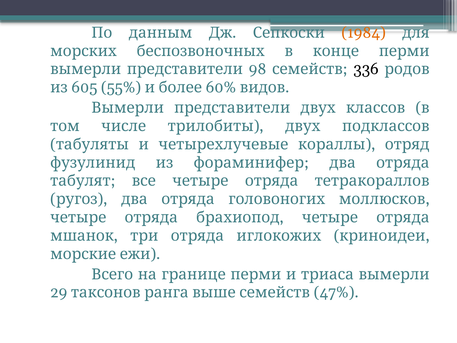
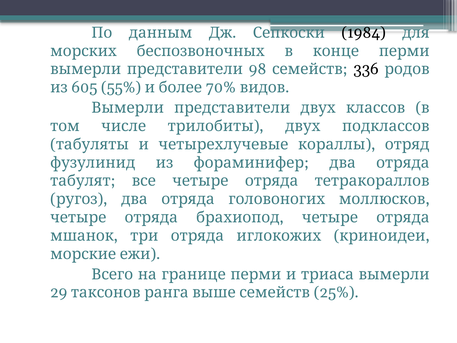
1984 colour: orange -> black (364, 33)
60%: 60% -> 70% (221, 88)
47%: 47% -> 25% (336, 292)
